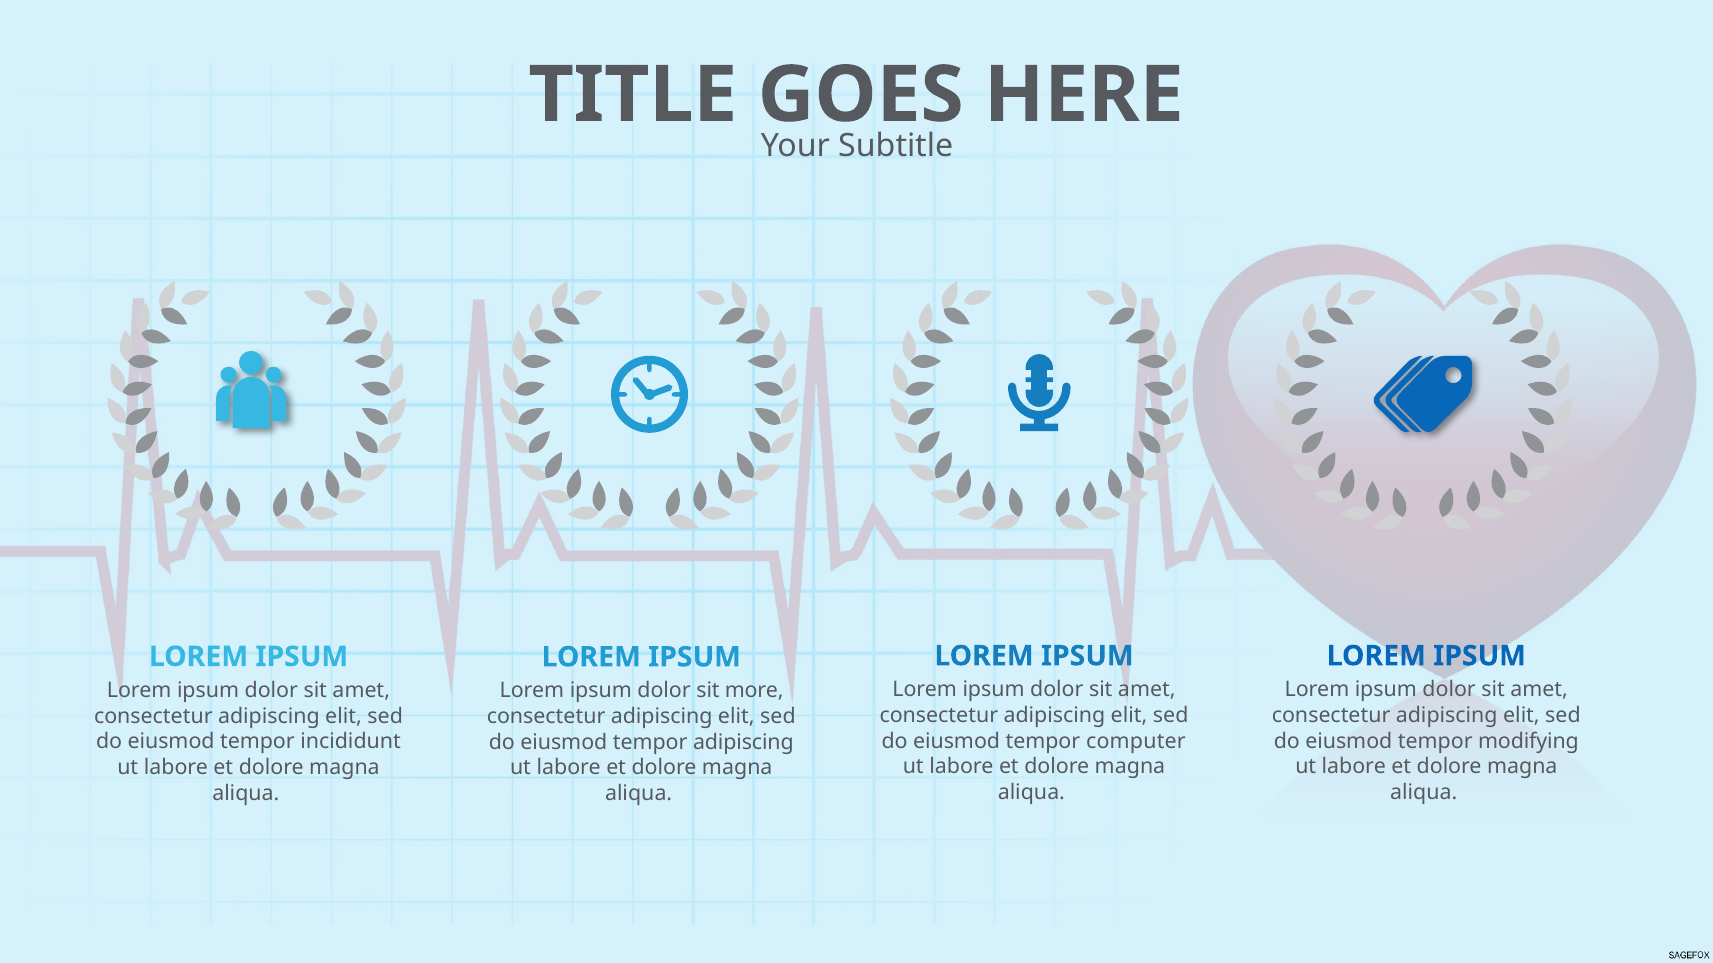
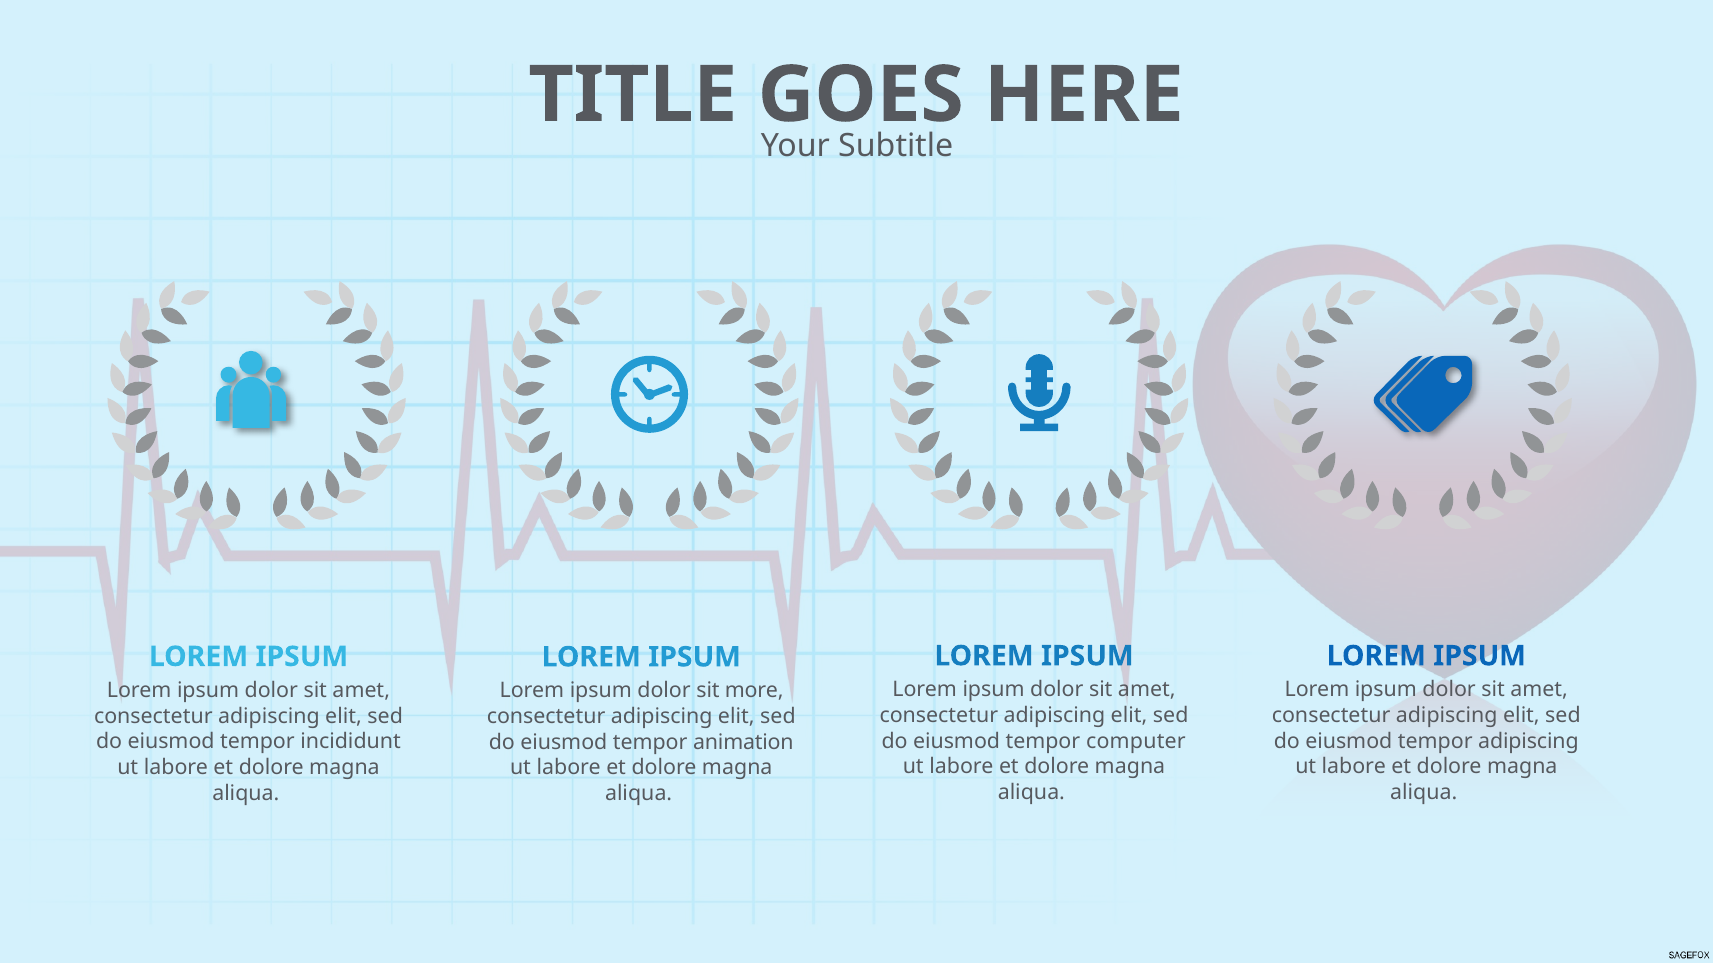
tempor modifying: modifying -> adipiscing (1528, 741)
tempor adipiscing: adipiscing -> animation (743, 743)
